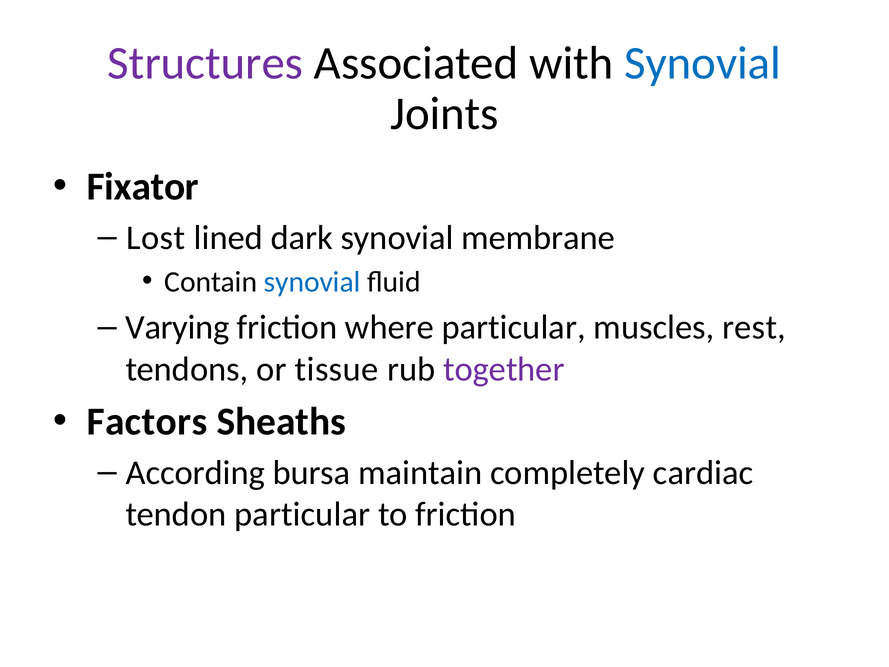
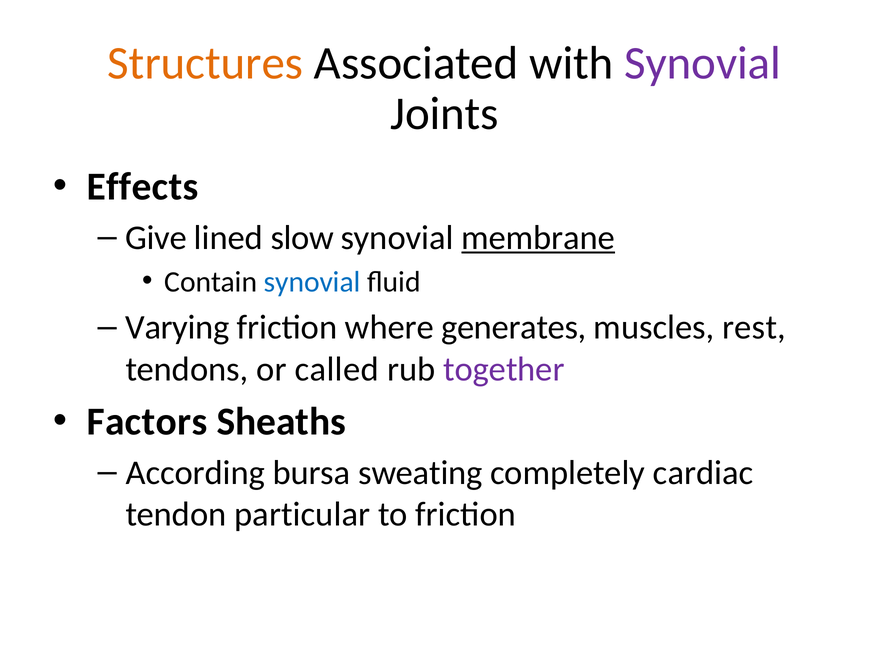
Structures colour: purple -> orange (205, 63)
Synovial colour: blue -> purple (703, 63)
Fixator: Fixator -> Effects (143, 186)
Lost: Lost -> Give (156, 238)
dark: dark -> slow (302, 238)
membrane underline: none -> present (538, 238)
where particular: particular -> generates (514, 327)
tissue: tissue -> called (337, 369)
maintain: maintain -> sweating (420, 473)
